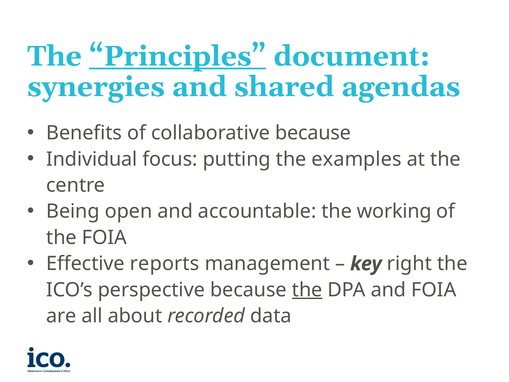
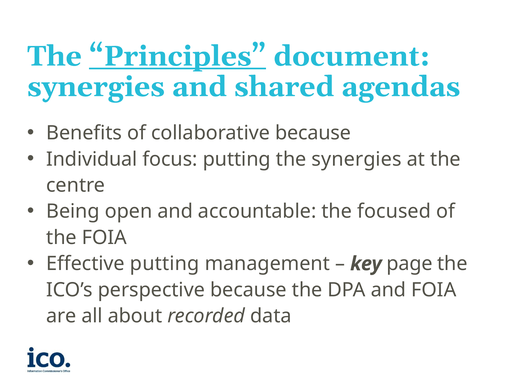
the examples: examples -> synergies (357, 159)
working: working -> focused (394, 211)
Effective reports: reports -> putting (165, 264)
right: right -> page (410, 264)
the underline: present -> none (307, 290)
